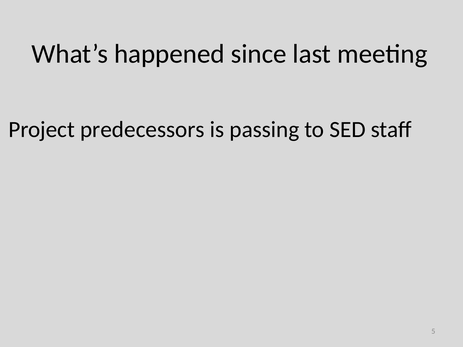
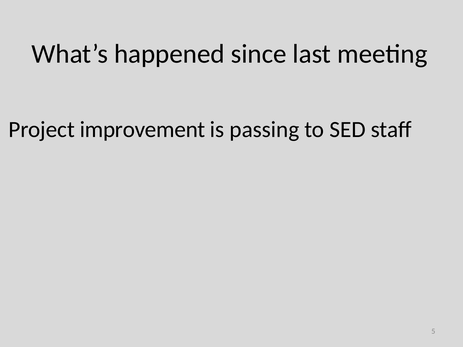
predecessors: predecessors -> improvement (143, 130)
